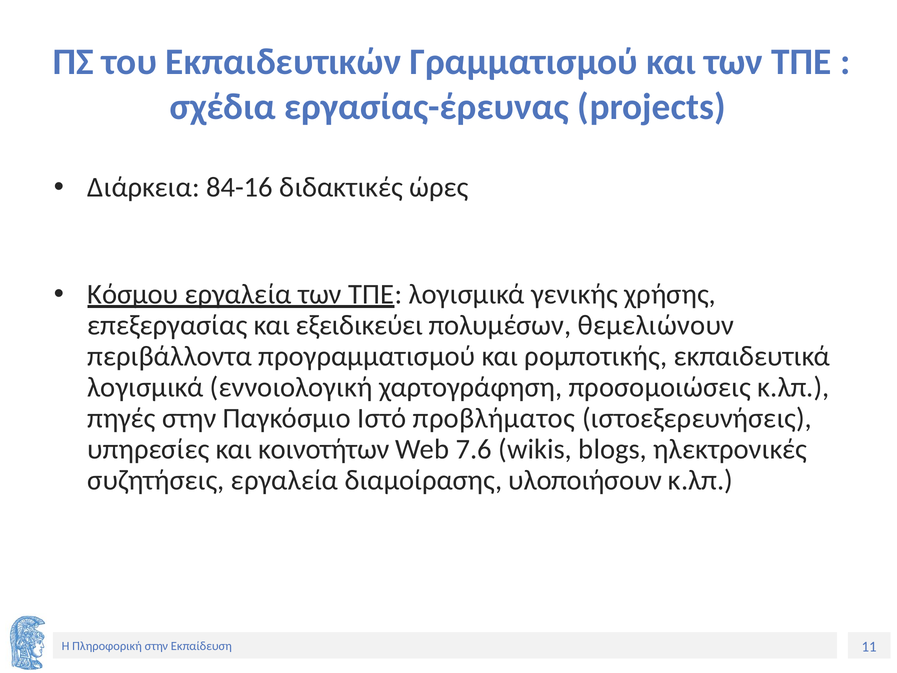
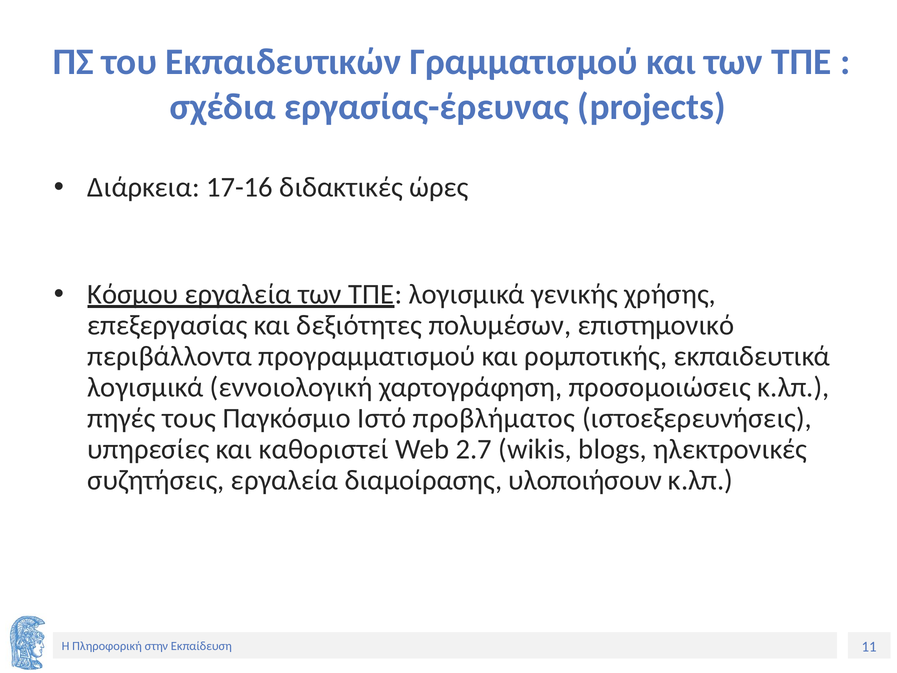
84-16: 84-16 -> 17-16 (240, 187)
εξειδικεύει: εξειδικεύει -> δεξιότητες (359, 325)
θεμελιώνουν: θεμελιώνουν -> επιστημονικό (656, 325)
πηγές στην: στην -> τους (189, 418)
κοινοτήτων: κοινοτήτων -> καθοριστεί (324, 449)
7.6: 7.6 -> 2.7 (474, 449)
